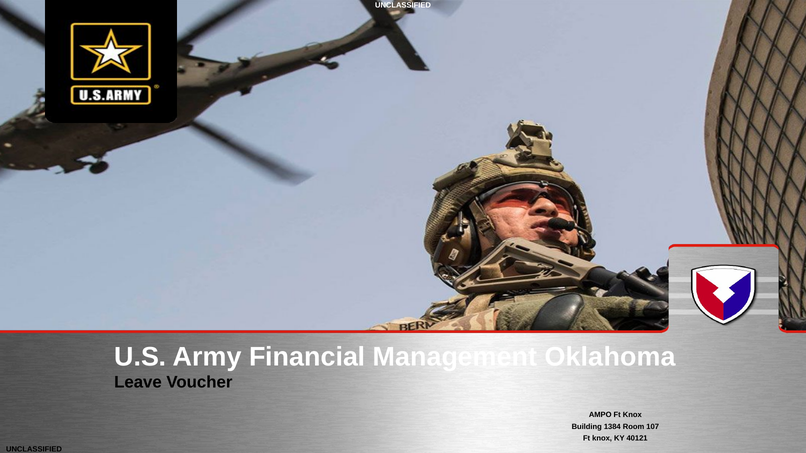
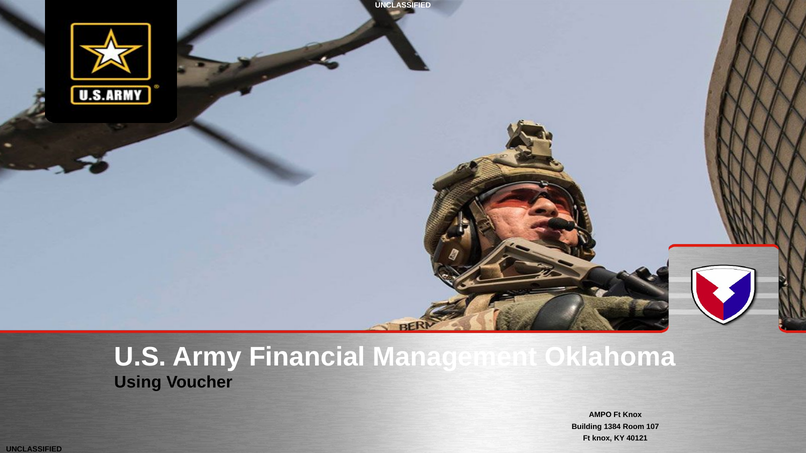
Leave: Leave -> Using (138, 383)
